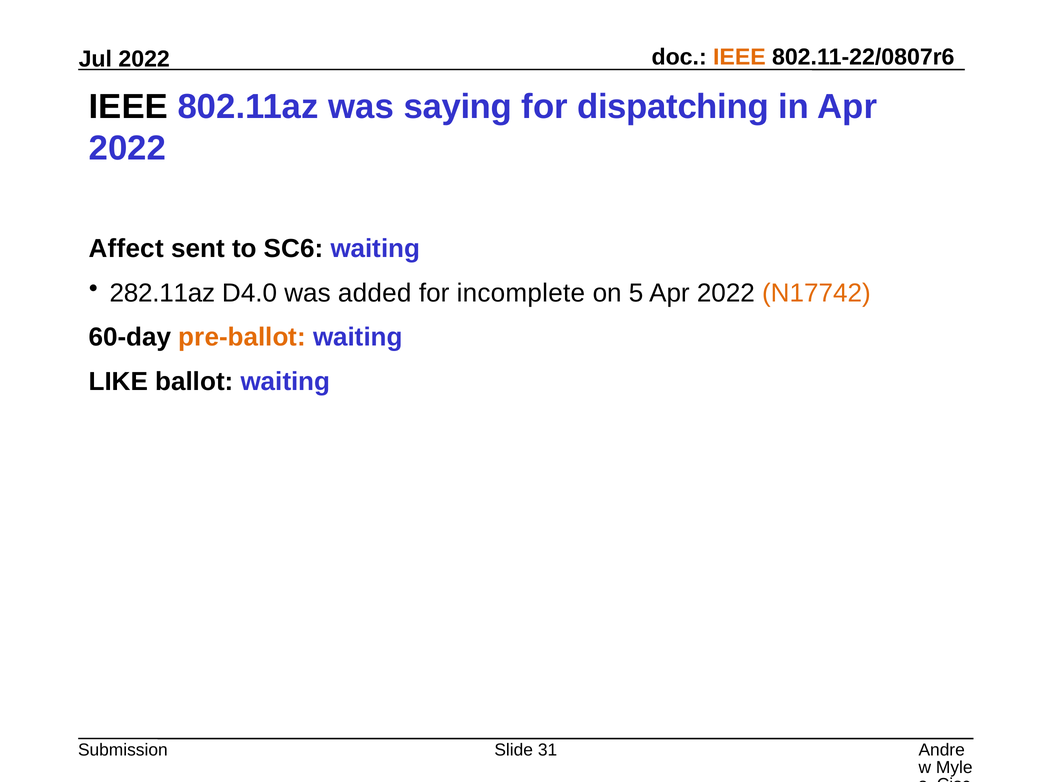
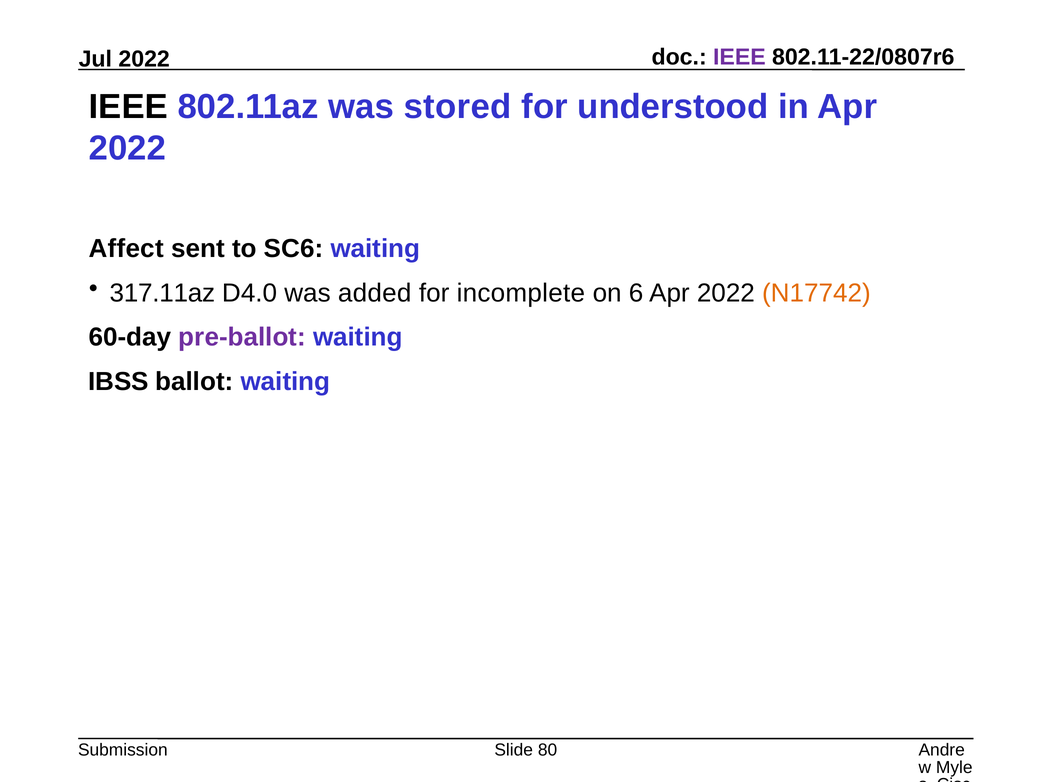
IEEE colour: orange -> purple (739, 57)
saying: saying -> stored (458, 107)
dispatching: dispatching -> understood (673, 107)
282.11az: 282.11az -> 317.11az (162, 293)
5: 5 -> 6 (636, 293)
pre-ballot colour: orange -> purple (242, 337)
LIKE: LIKE -> IBSS (118, 382)
31: 31 -> 80 (548, 750)
